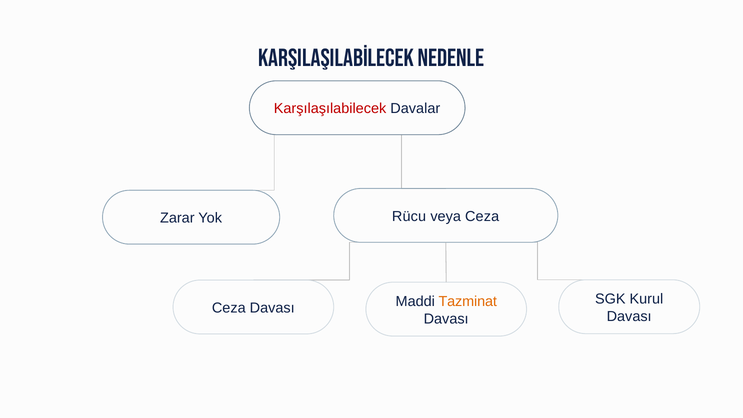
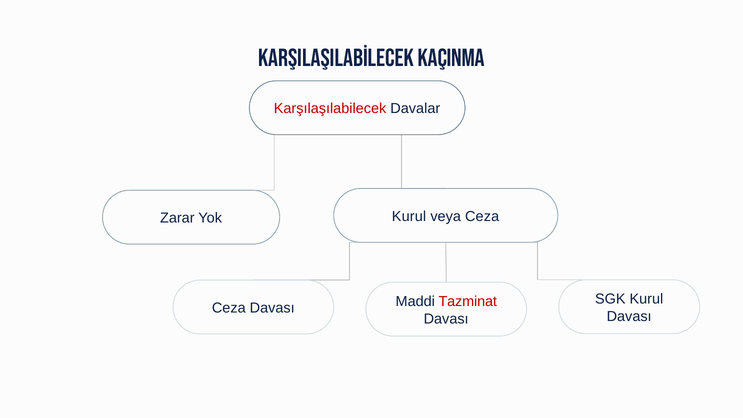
NEDENLE: NEDENLE -> KAÇINMA (451, 58)
Rücu: Rücu -> Kurul (409, 216)
Tazminat colour: orange -> red (468, 301)
